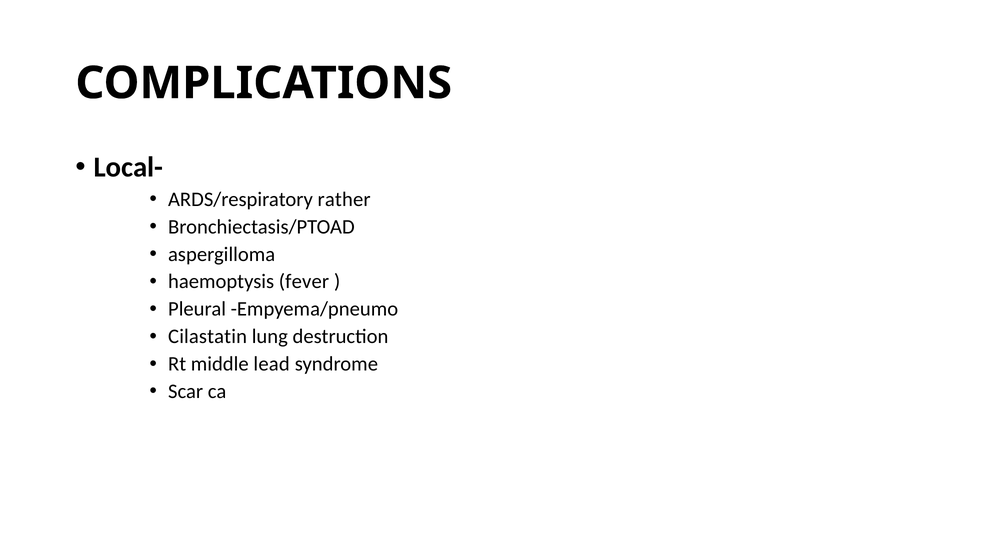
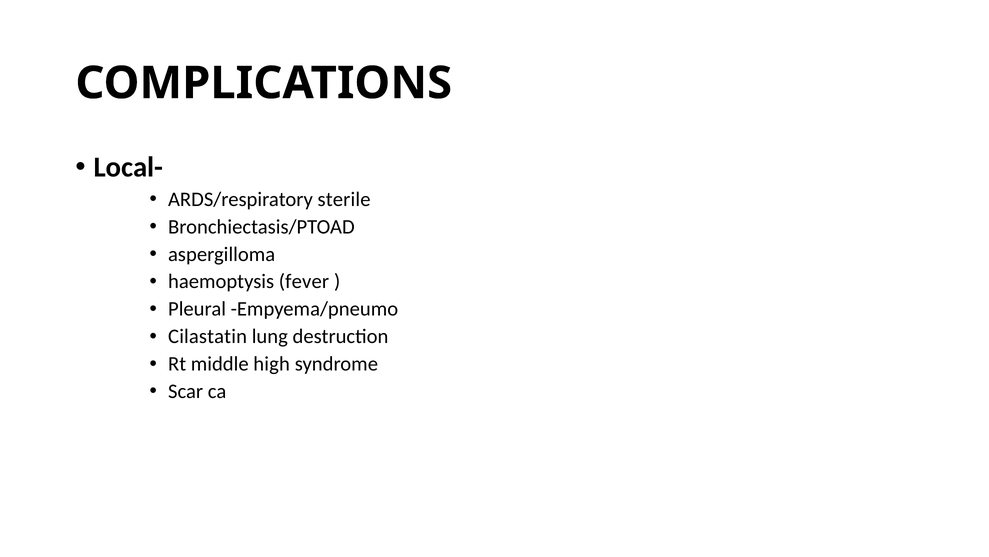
rather: rather -> sterile (344, 199)
lead: lead -> high (272, 364)
